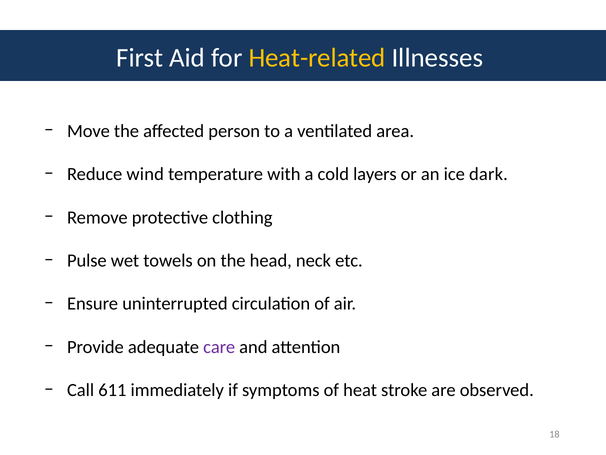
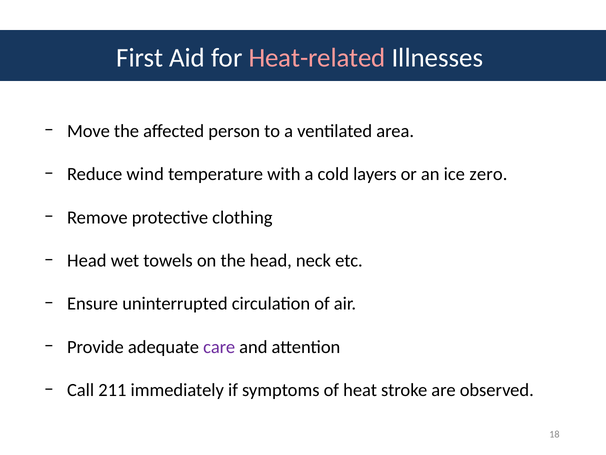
Heat-related colour: yellow -> pink (317, 58)
dark: dark -> zero (488, 174)
Pulse: Pulse -> Head (87, 260)
611: 611 -> 211 (112, 390)
